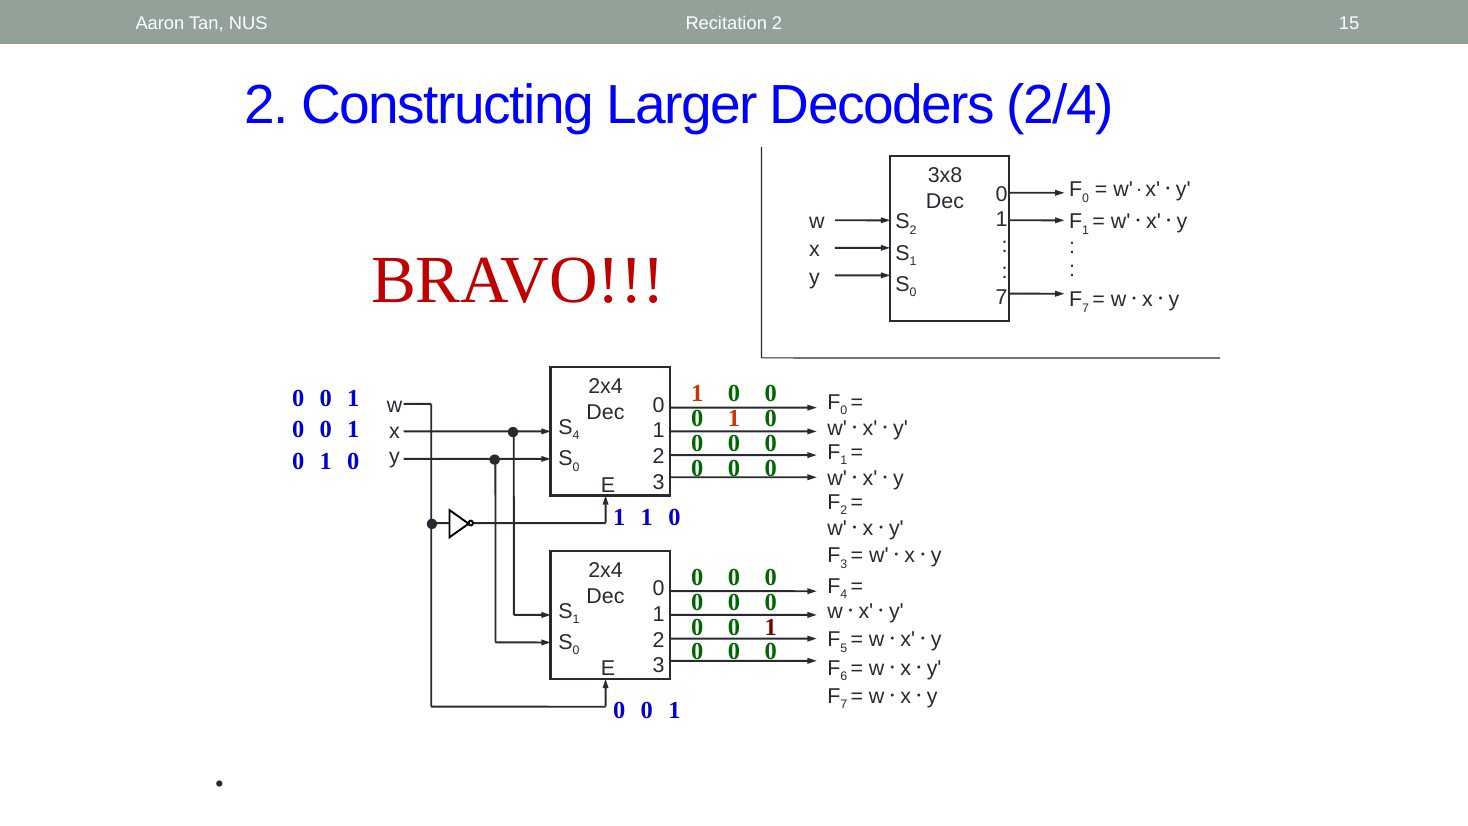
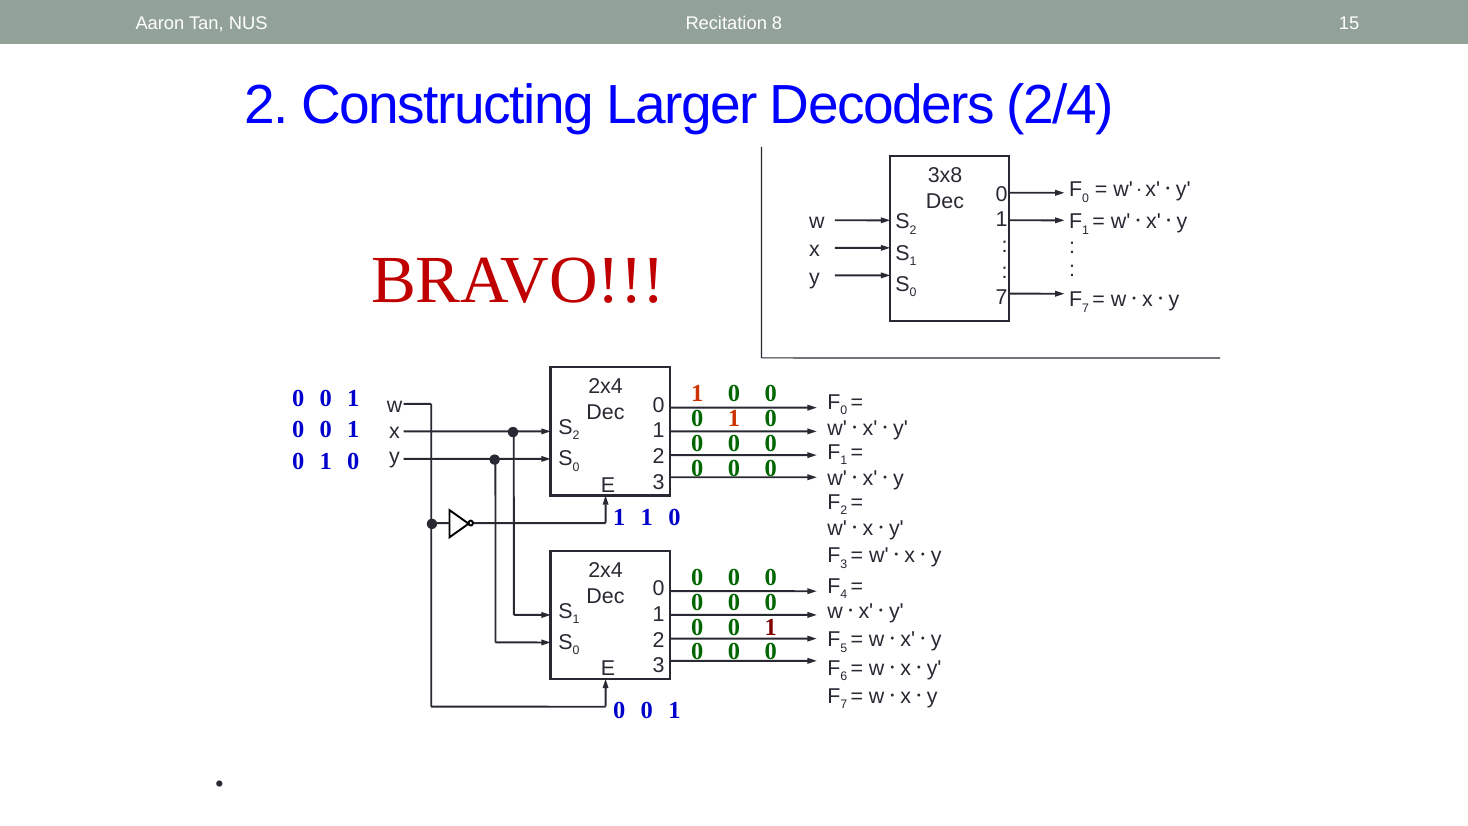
Recitation 2: 2 -> 8 (777, 23)
4: 4 -> 2 (576, 436)
